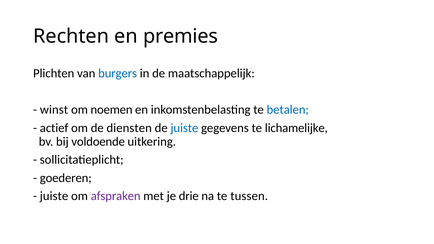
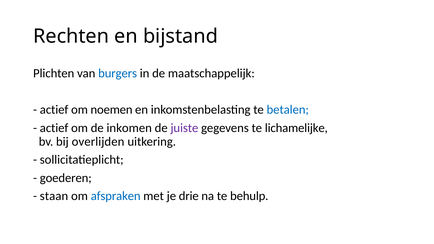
premies: premies -> bijstand (180, 36)
winst: winst -> actief (54, 110)
diensten: diensten -> inkomen (129, 128)
juiste colour: blue -> purple (184, 128)
voldoende: voldoende -> overlijden (98, 142)
juiste: juiste -> staan (54, 196)
afspraken colour: purple -> blue (116, 196)
tussen: tussen -> behulp (249, 196)
